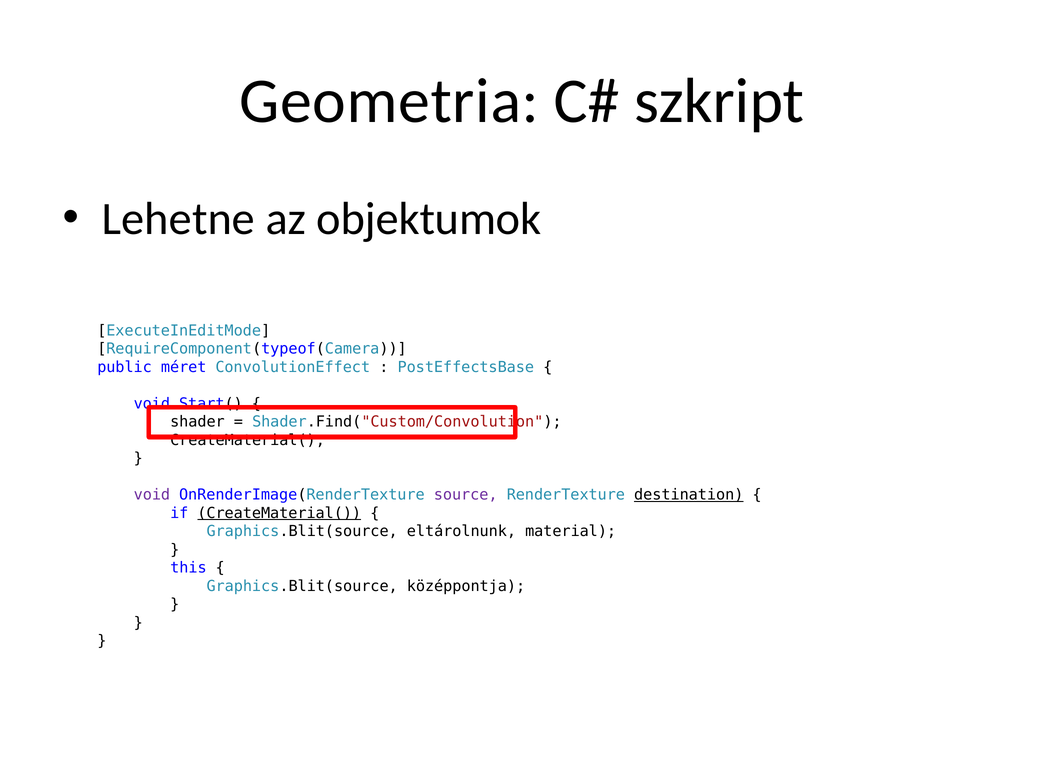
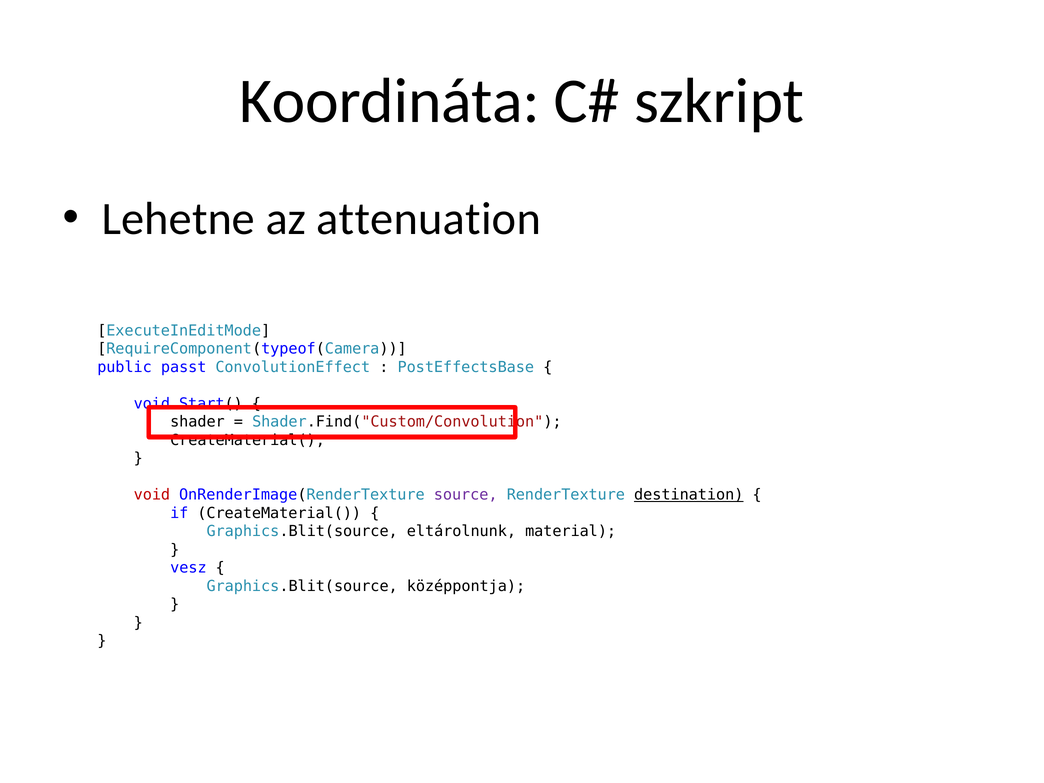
Geometria: Geometria -> Koordináta (389, 101)
objektumok: objektumok -> attenuation (429, 219)
méret: méret -> passt (184, 367)
void colour: purple -> red (152, 495)
CreateMaterial( underline: present -> none (279, 513)
this: this -> vesz (188, 568)
